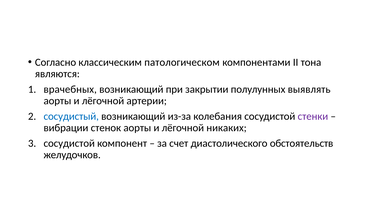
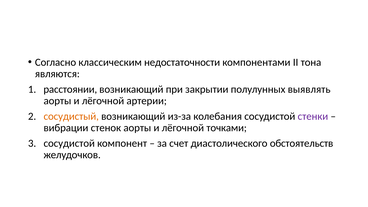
патологическом: патологическом -> недостаточности (182, 62)
врачебных: врачебных -> расстоянии (70, 89)
сосудистый colour: blue -> orange (71, 116)
никаких: никаких -> точками (227, 128)
